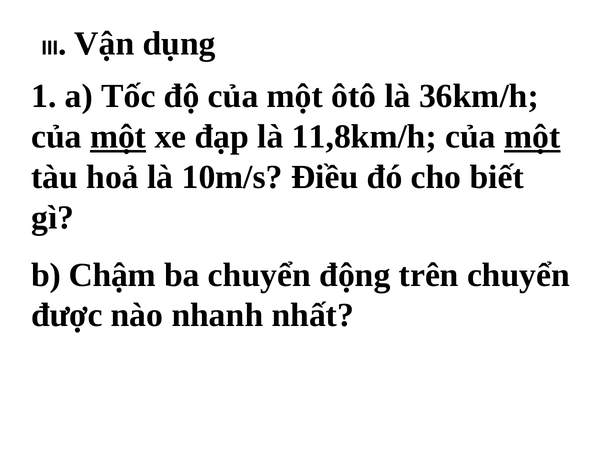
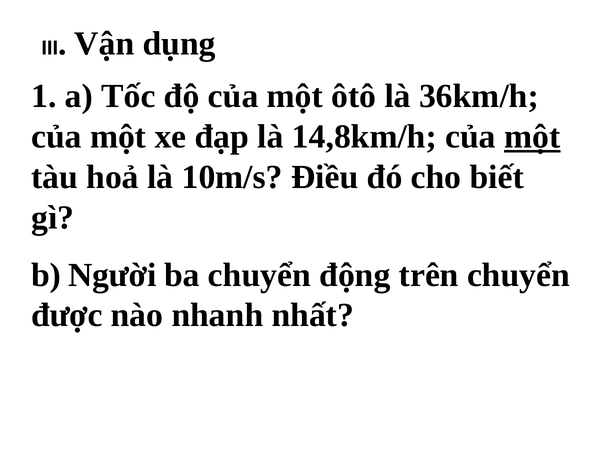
một underline: present -> none (118, 137)
11,8km/h: 11,8km/h -> 14,8km/h (364, 137)
Chậm: Chậm -> Người (112, 275)
